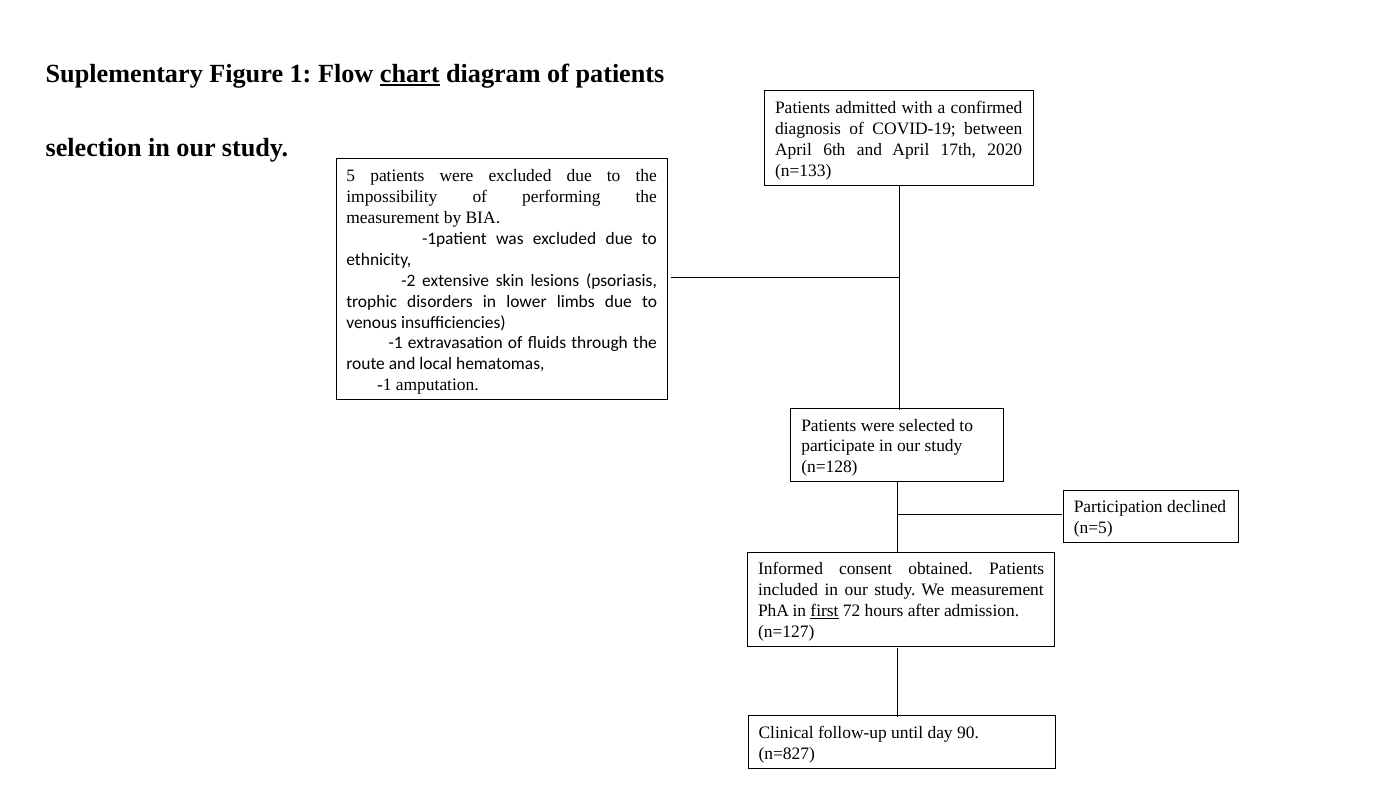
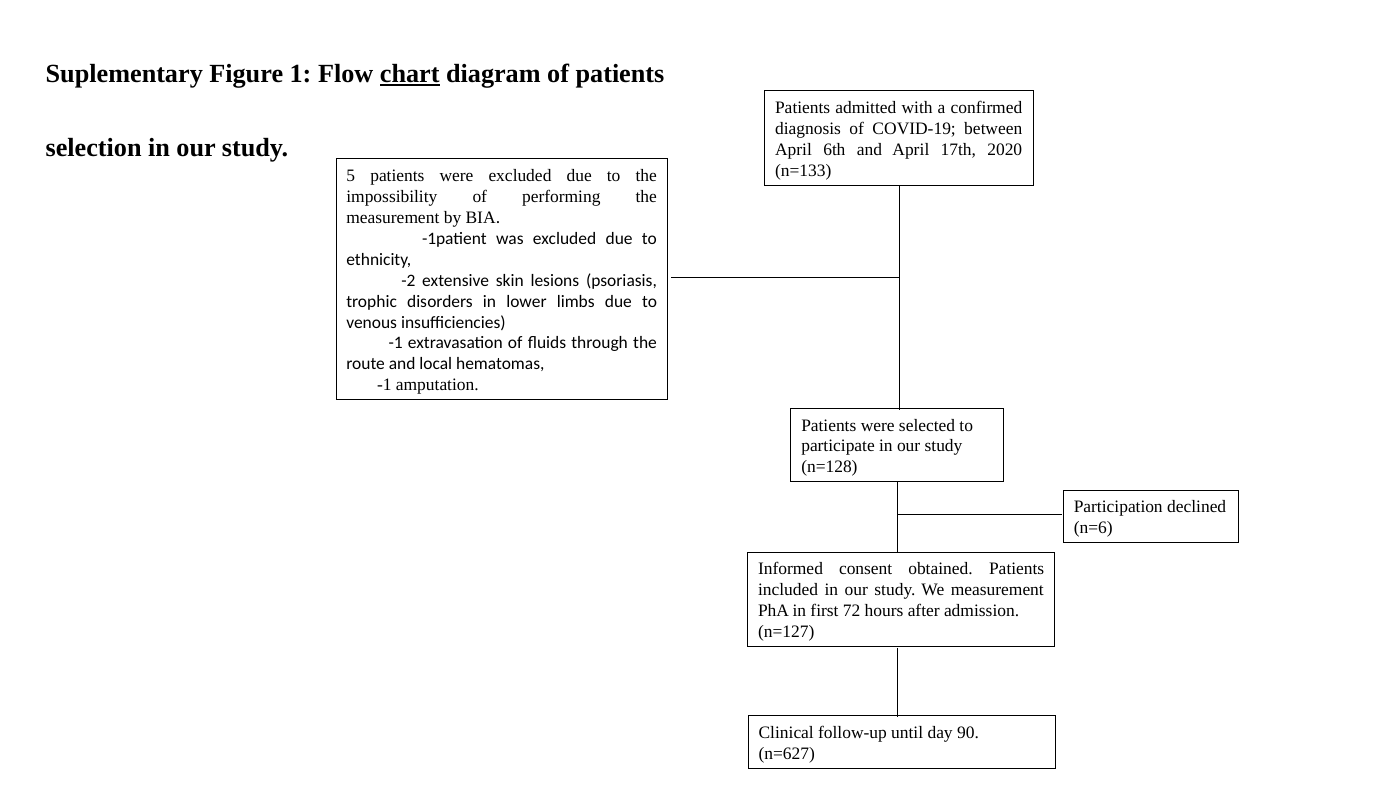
n=5: n=5 -> n=6 (1093, 528)
first underline: present -> none (824, 611)
n=827: n=827 -> n=627 (787, 754)
